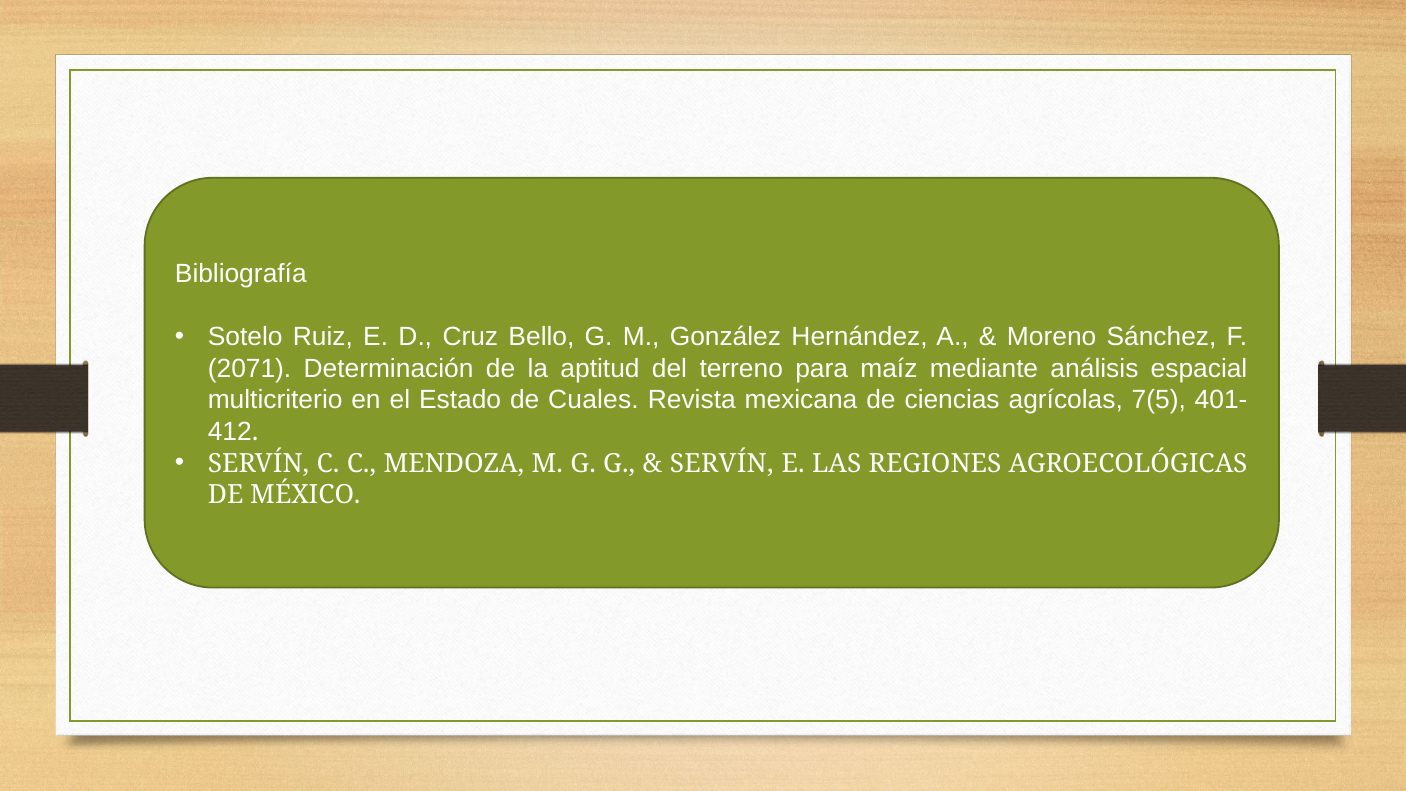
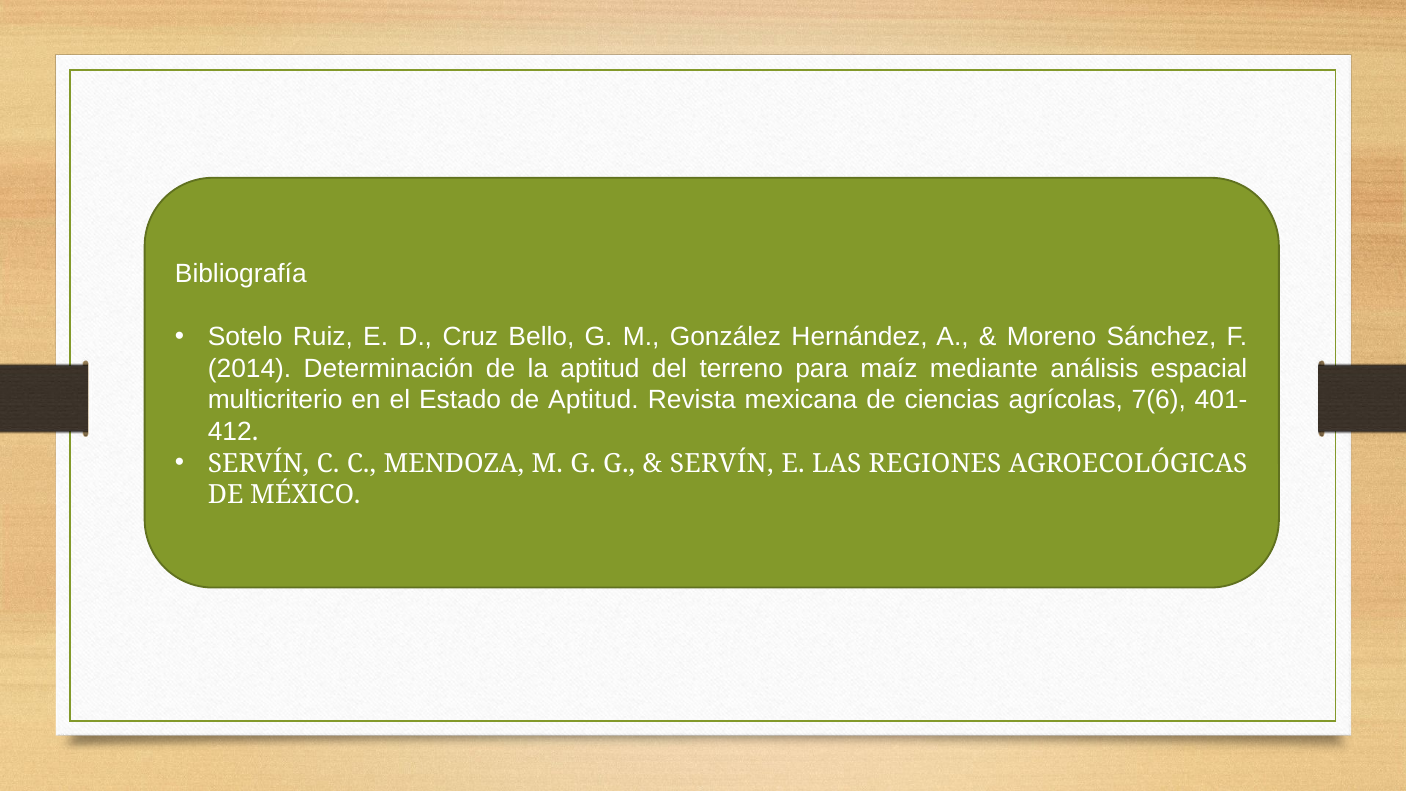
2071: 2071 -> 2014 (250, 369)
de Cuales: Cuales -> Aptitud (593, 400)
7(5: 7(5 -> 7(6 (1159, 400)
